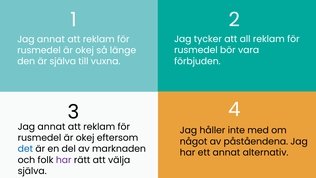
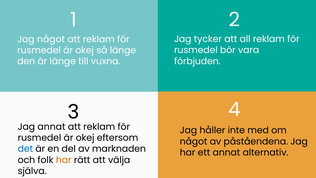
annat: annat -> något (51, 39)
är själva: själva -> länge (63, 61)
har colour: purple -> orange (64, 160)
